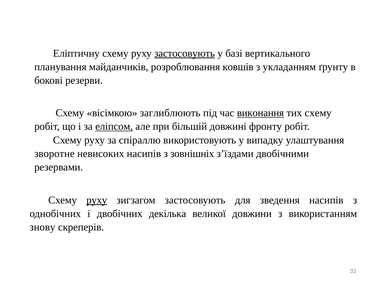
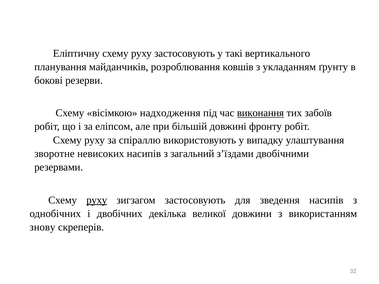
застосовують underline: present -> none (185, 53)
базі: базі -> такі (234, 53)
заглиблюють: заглиблюють -> надходження (170, 113)
тих схему: схему -> забоїв (318, 113)
еліпсом underline: present -> none (114, 127)
зовнішніх: зовнішніх -> загальний (192, 154)
